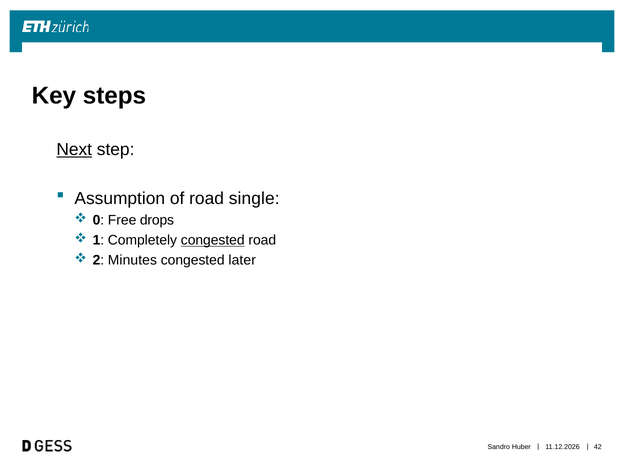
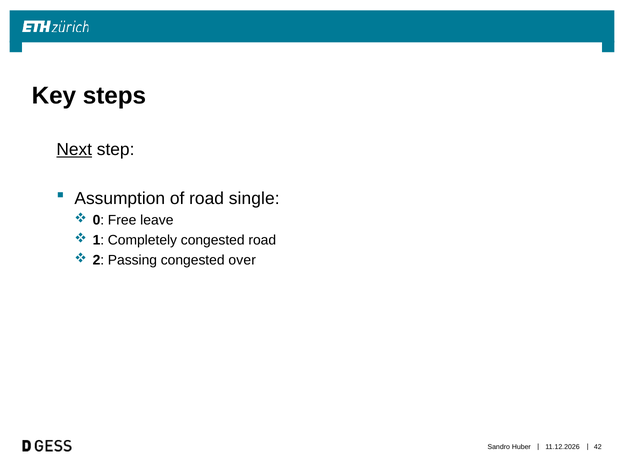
drops: drops -> leave (157, 220)
congested underline: present -> none (213, 240)
Minutes: Minutes -> Passing (132, 260)
later: later -> over (242, 260)
